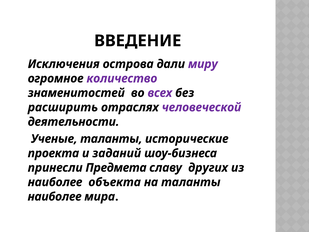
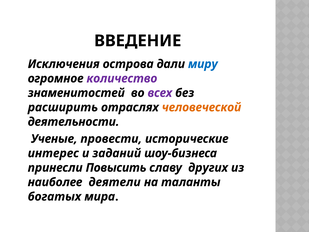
миру colour: purple -> blue (203, 64)
человеческой colour: purple -> orange (202, 107)
Ученые таланты: таланты -> провести (111, 139)
проекта: проекта -> интерес (53, 153)
Предмета: Предмета -> Повысить (116, 168)
объекта: объекта -> деятели (115, 182)
наиболее: наиболее -> богатых (54, 196)
